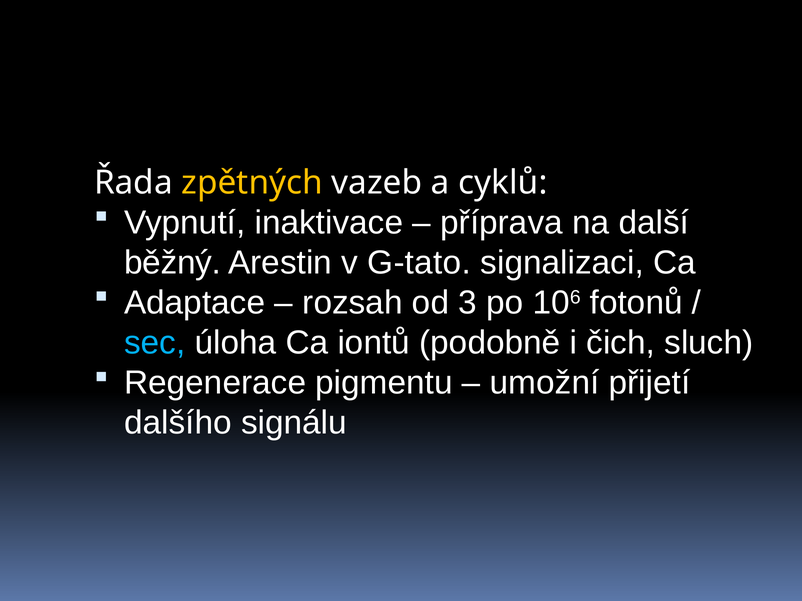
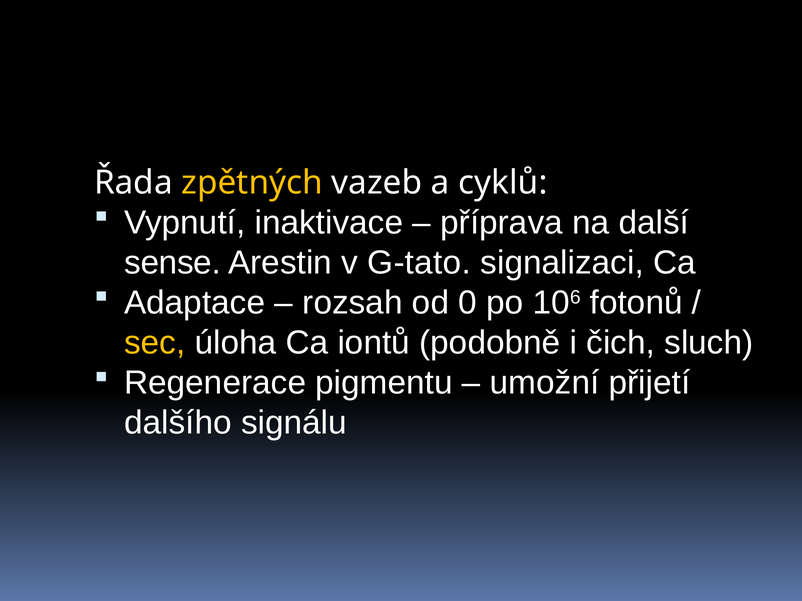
běžný: běžný -> sense (173, 263)
3: 3 -> 0 (468, 303)
sec colour: light blue -> yellow (155, 343)
